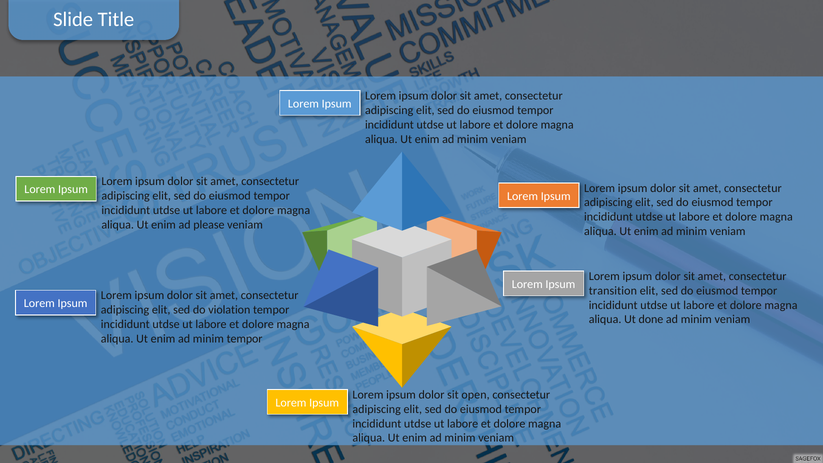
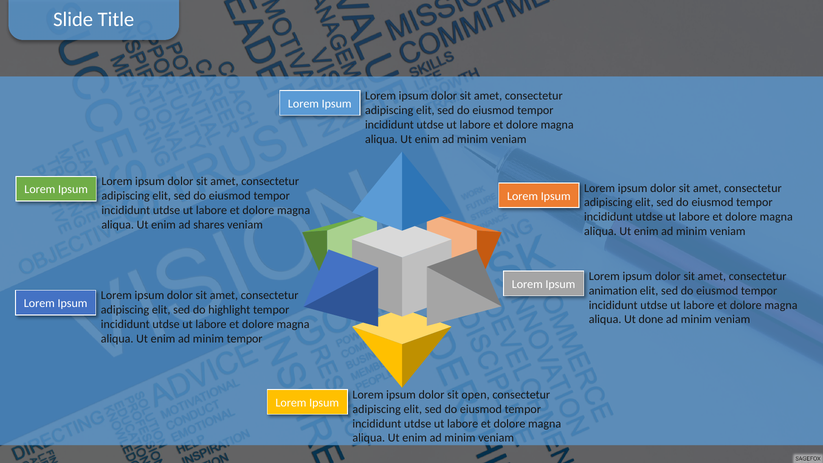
please: please -> shares (209, 225)
transition: transition -> animation (613, 291)
violation: violation -> highlight (229, 310)
